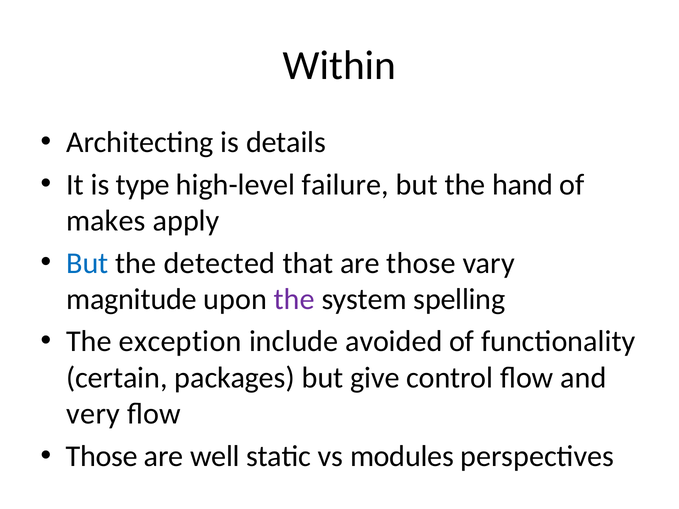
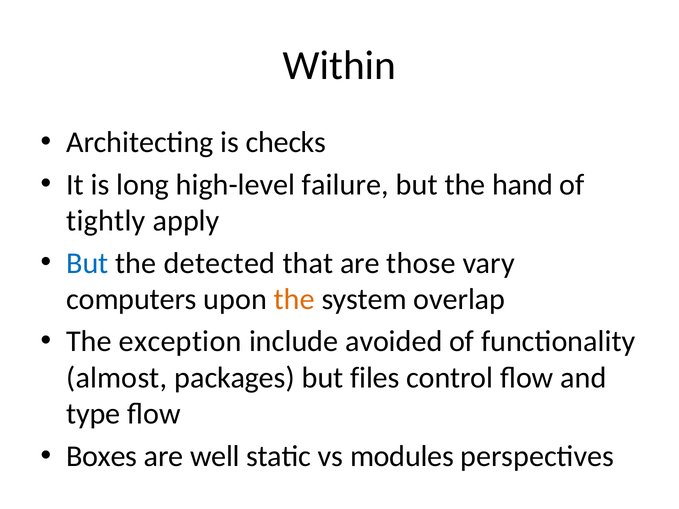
details: details -> checks (286, 142)
type: type -> long (143, 185)
makes: makes -> tightly (106, 221)
magnitude: magnitude -> computers (131, 299)
the colour: purple -> orange (294, 299)
spelling: spelling -> overlap (459, 299)
certain: certain -> almost (117, 378)
give: give -> files (375, 378)
very: very -> type (93, 414)
Those: Those -> Boxes (102, 456)
